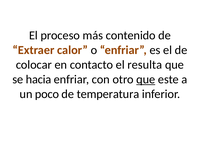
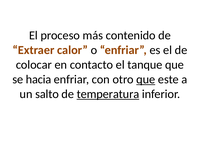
resulta: resulta -> tanque (145, 65)
poco: poco -> salto (47, 94)
temperatura underline: none -> present (108, 94)
